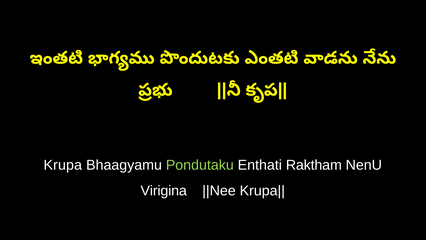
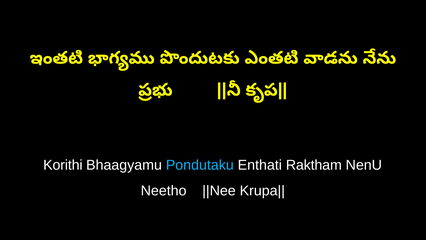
Krupa: Krupa -> Korithi (63, 165)
Pondutaku colour: light green -> light blue (200, 165)
Virigina: Virigina -> Neetho (164, 191)
